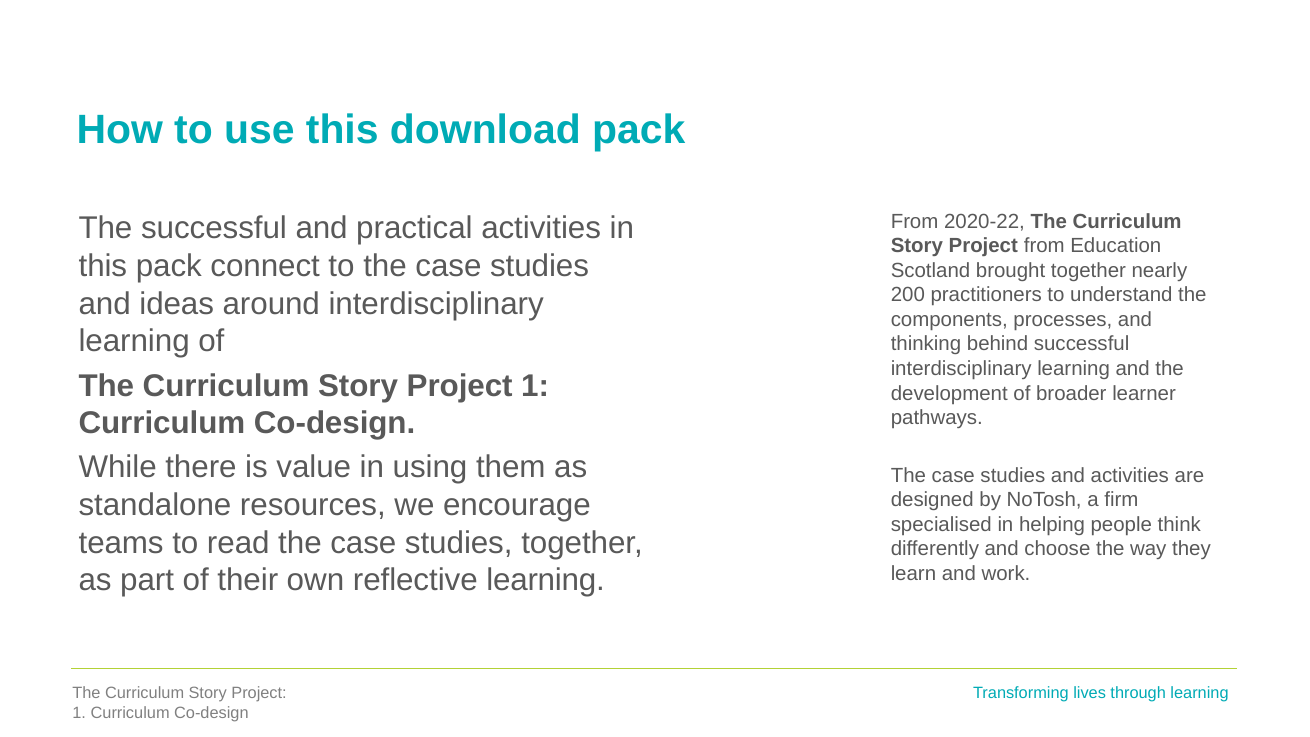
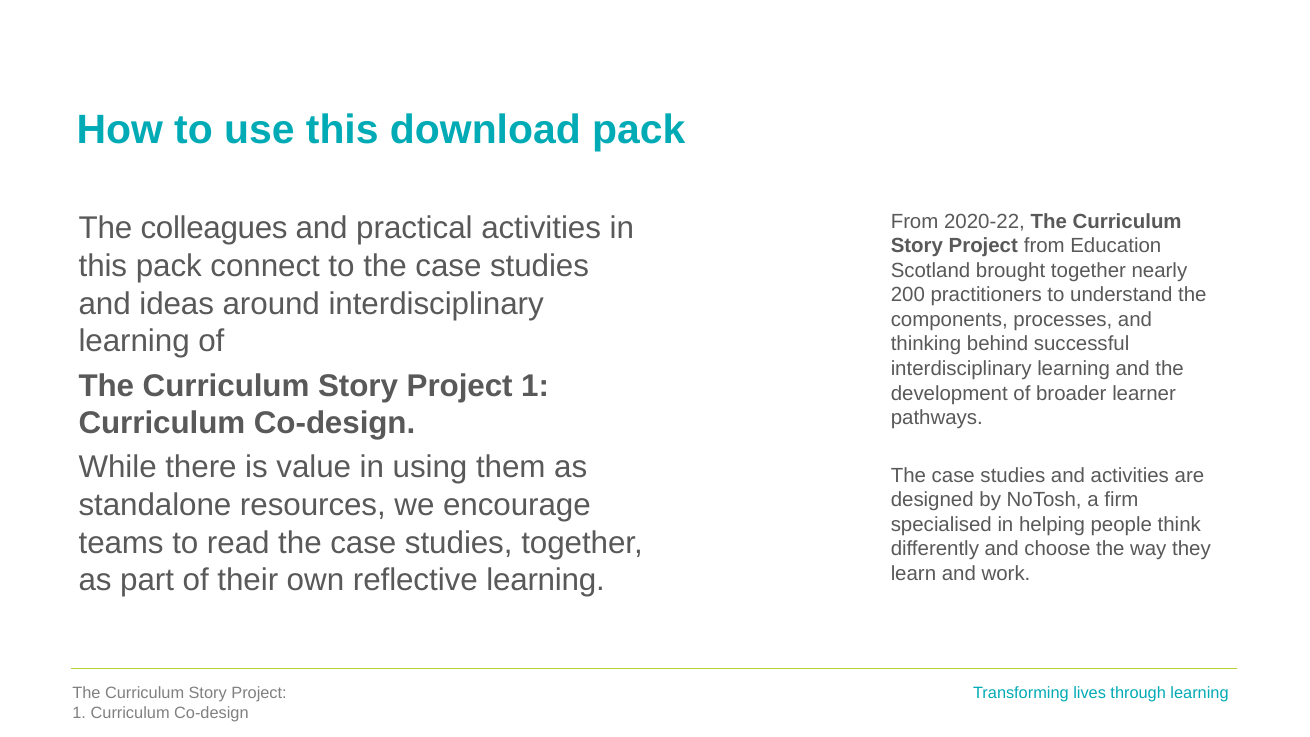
The successful: successful -> colleagues (214, 229)
